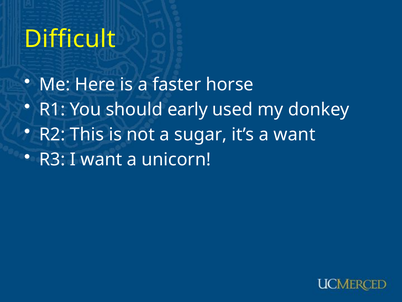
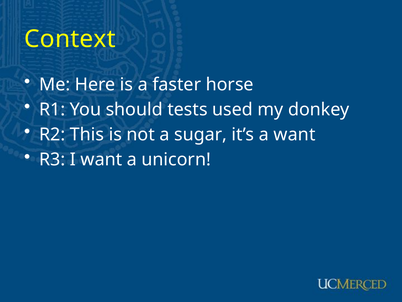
Difficult: Difficult -> Context (70, 39)
early: early -> tests (188, 109)
